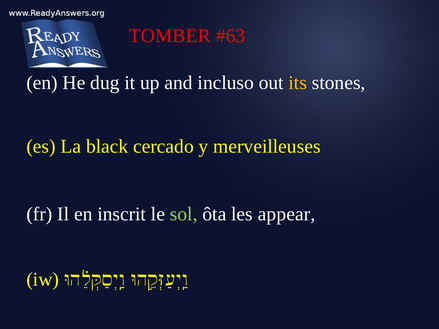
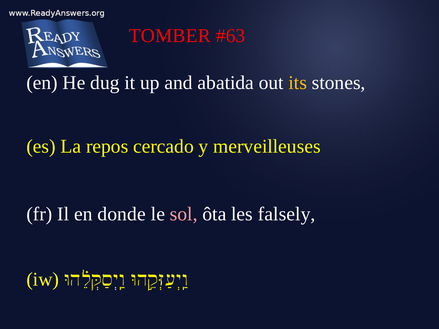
incluso: incluso -> abatida (226, 83)
black: black -> repos (107, 147)
inscrit: inscrit -> donde (122, 214)
sol colour: light green -> pink (184, 214)
appear: appear -> falsely (287, 214)
